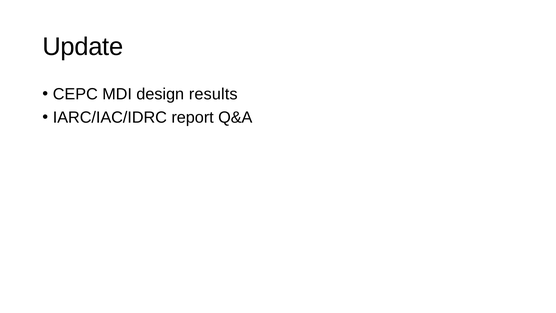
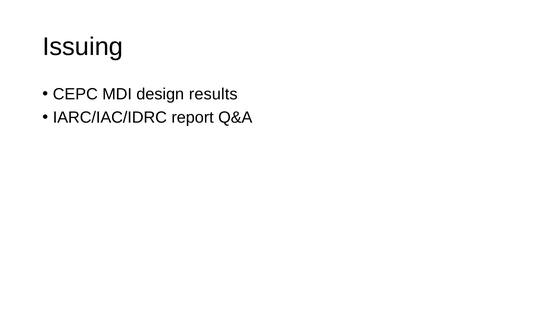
Update: Update -> Issuing (83, 47)
